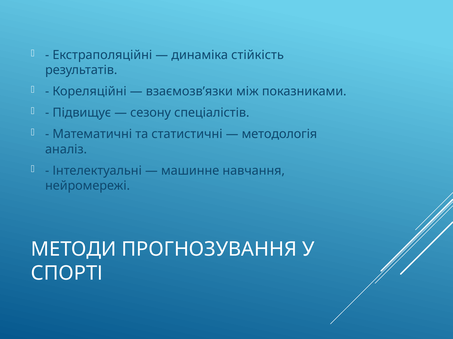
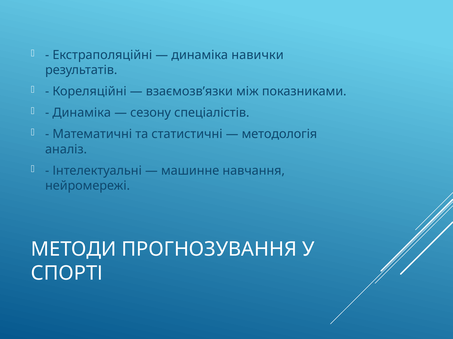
стійкість: стійкість -> навички (258, 55)
Підвищує: Підвищує -> Динаміка (82, 113)
